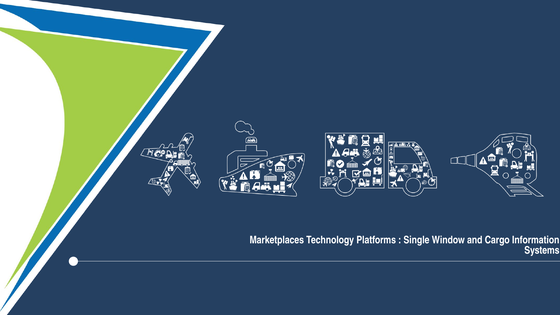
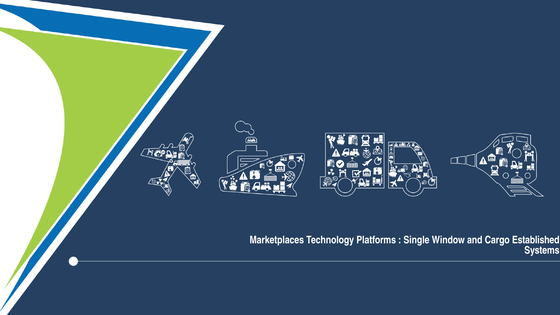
Information: Information -> Established (536, 240)
